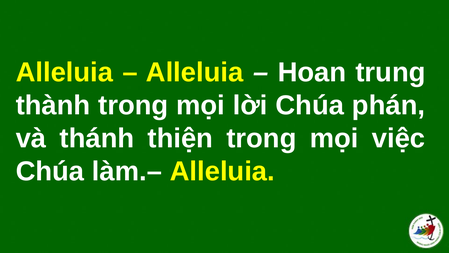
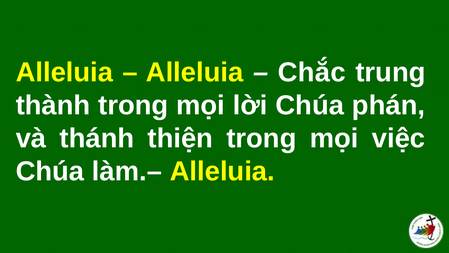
Hoan: Hoan -> Chắc (312, 72)
